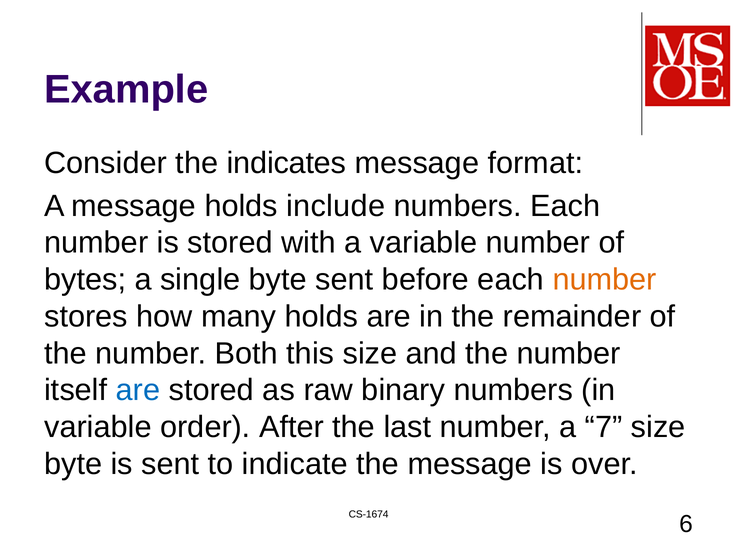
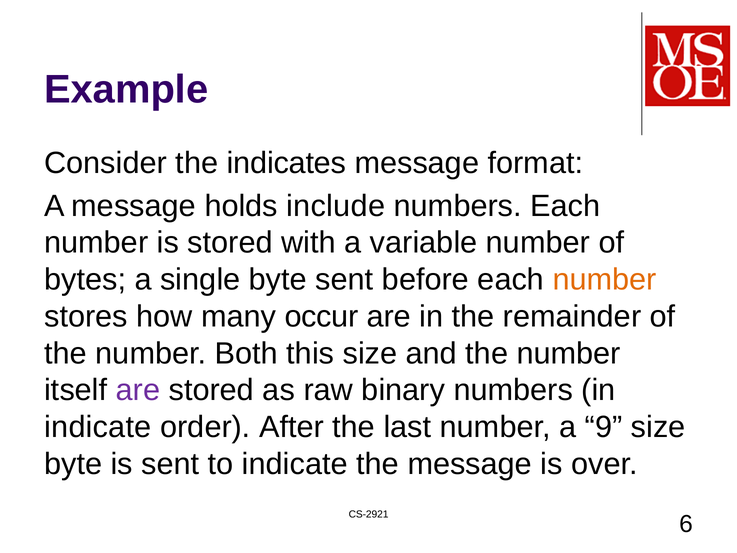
many holds: holds -> occur (321, 316)
are colour: blue -> purple (138, 390)
variable: variable -> indicate (98, 427)
7: 7 -> 9 (604, 427)
CS-1674: CS-1674 -> CS-2921 (369, 514)
